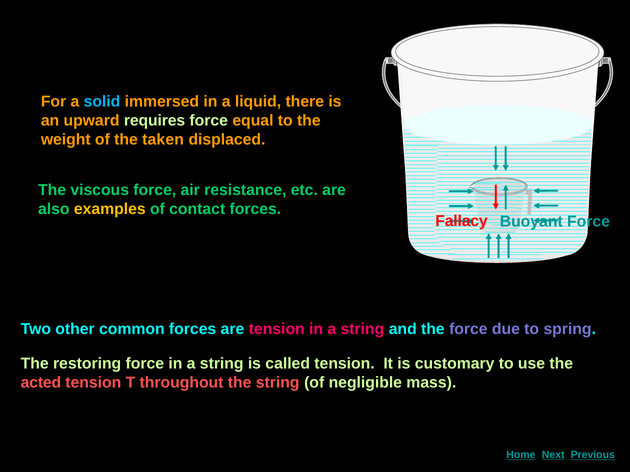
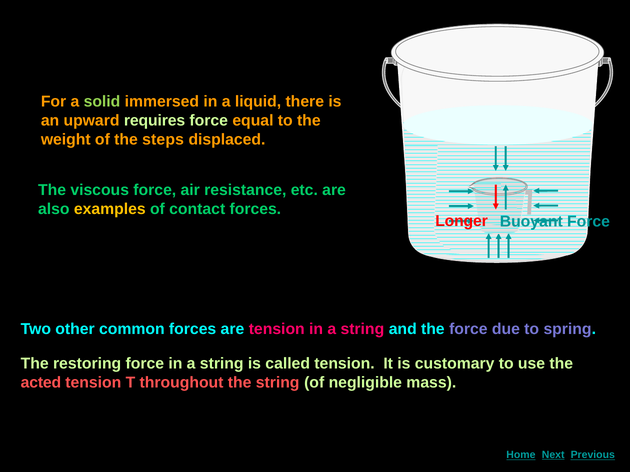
solid colour: light blue -> light green (102, 102)
taken: taken -> steps (163, 140)
Fallacy: Fallacy -> Longer (462, 221)
